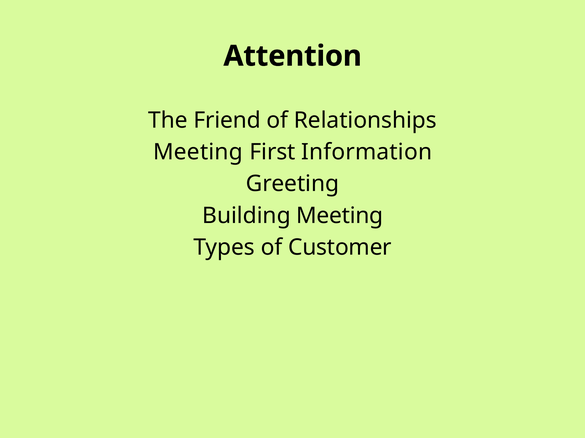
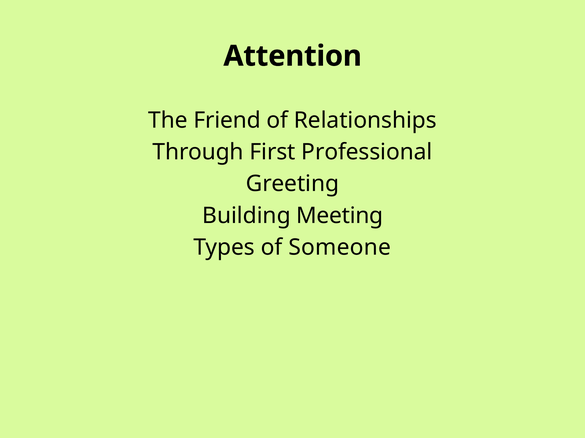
Meeting: Meeting -> Through (198, 152)
Information: Information -> Professional (367, 152)
Customer: Customer -> Someone (340, 248)
